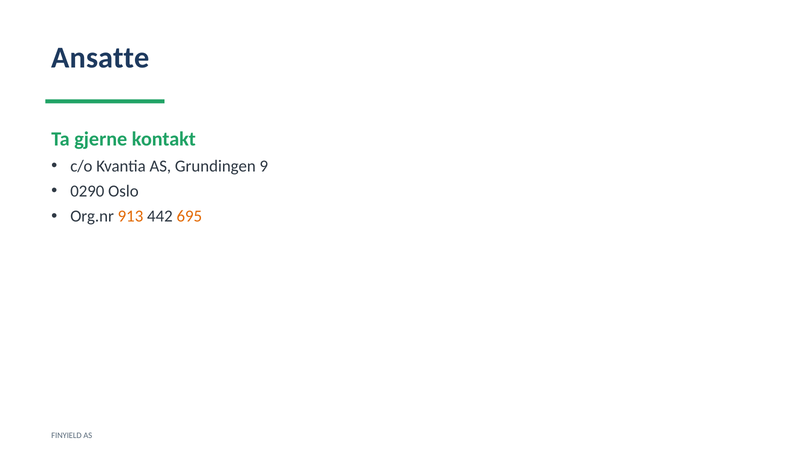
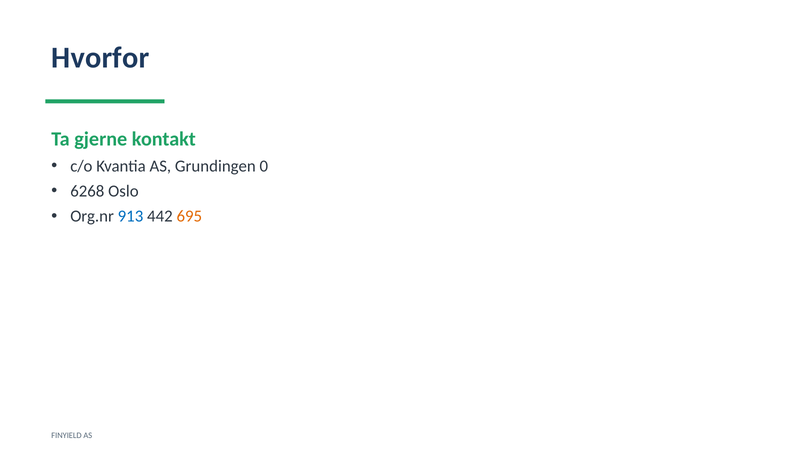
Ansatte: Ansatte -> Hvorfor (100, 58)
9: 9 -> 0 (264, 166)
0290: 0290 -> 6268 (87, 191)
913 colour: orange -> blue (130, 216)
